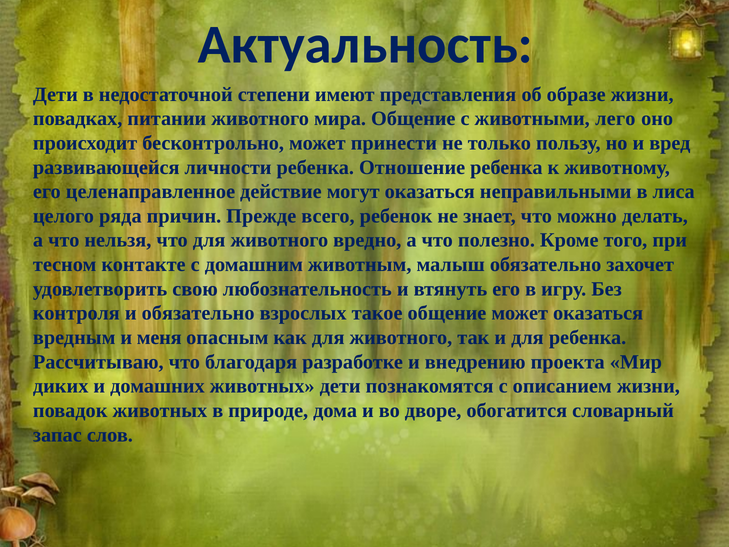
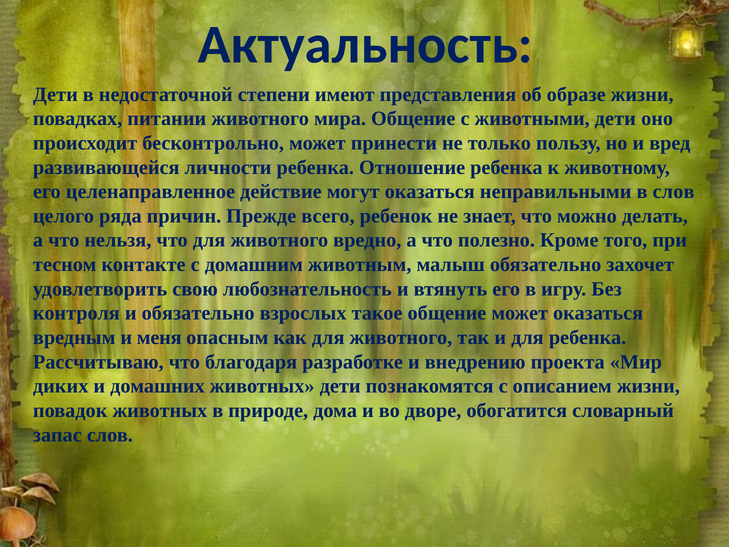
животными лего: лего -> дети (615, 119)
в лиса: лиса -> слов (674, 192)
